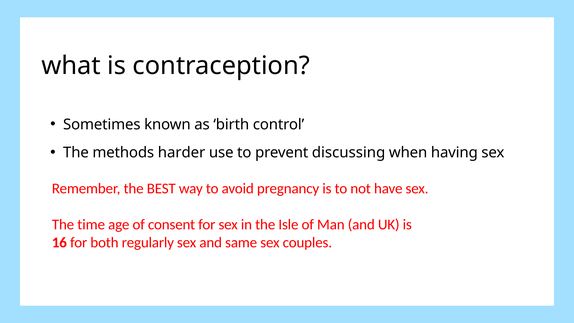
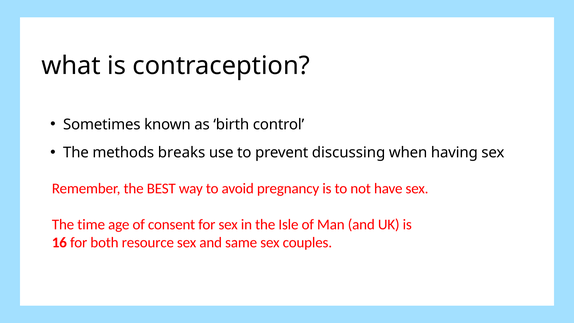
harder: harder -> breaks (182, 153)
regularly: regularly -> resource (148, 242)
